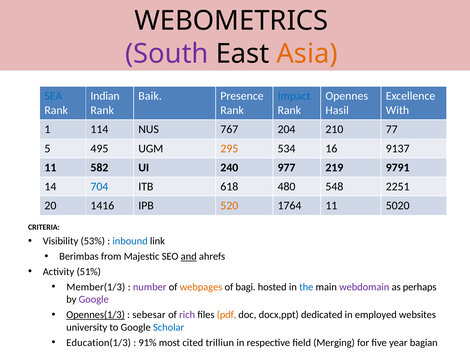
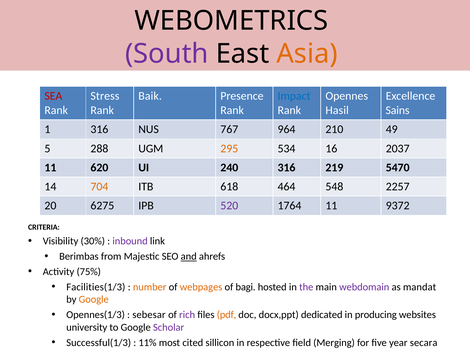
SEA colour: blue -> red (53, 96)
Indian: Indian -> Stress (105, 96)
With: With -> Sains (398, 110)
1 114: 114 -> 316 (99, 129)
204: 204 -> 964 (287, 129)
77: 77 -> 49 (392, 129)
495: 495 -> 288 (99, 148)
9137: 9137 -> 2037 (398, 148)
582: 582 -> 620 (99, 167)
240 977: 977 -> 316 (287, 167)
9791: 9791 -> 5470 (398, 167)
704 colour: blue -> orange (99, 186)
480: 480 -> 464 (287, 186)
2251: 2251 -> 2257 (398, 186)
1416: 1416 -> 6275 (102, 205)
520 colour: orange -> purple (229, 205)
5020: 5020 -> 9372 (398, 205)
53%: 53% -> 30% (93, 241)
inbound colour: blue -> purple (130, 241)
51%: 51% -> 75% (89, 271)
Member(1/3: Member(1/3 -> Facilities(1/3 (96, 287)
number colour: purple -> orange (150, 287)
the colour: blue -> purple (306, 287)
perhaps: perhaps -> mandat (420, 287)
Google colour: purple -> orange (94, 299)
Opennes(1/3 underline: present -> none (96, 314)
employed: employed -> producing (376, 314)
Scholar colour: blue -> purple (169, 327)
Education(1/3: Education(1/3 -> Successful(1/3 (99, 342)
91%: 91% -> 11% (148, 342)
trilliun: trilliun -> sillicon (220, 342)
bagian: bagian -> secara (424, 342)
